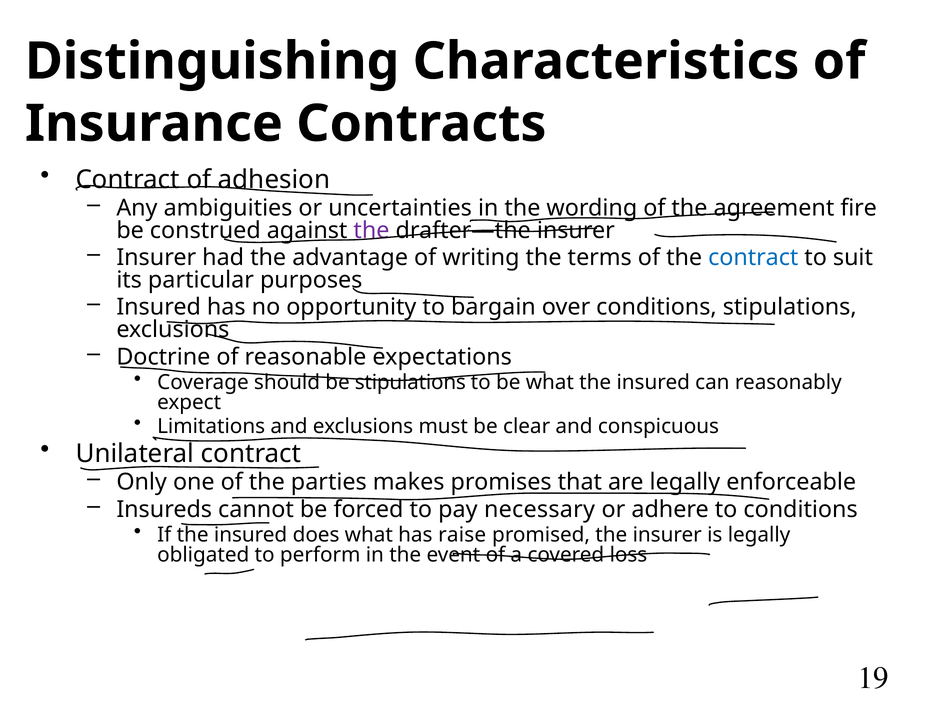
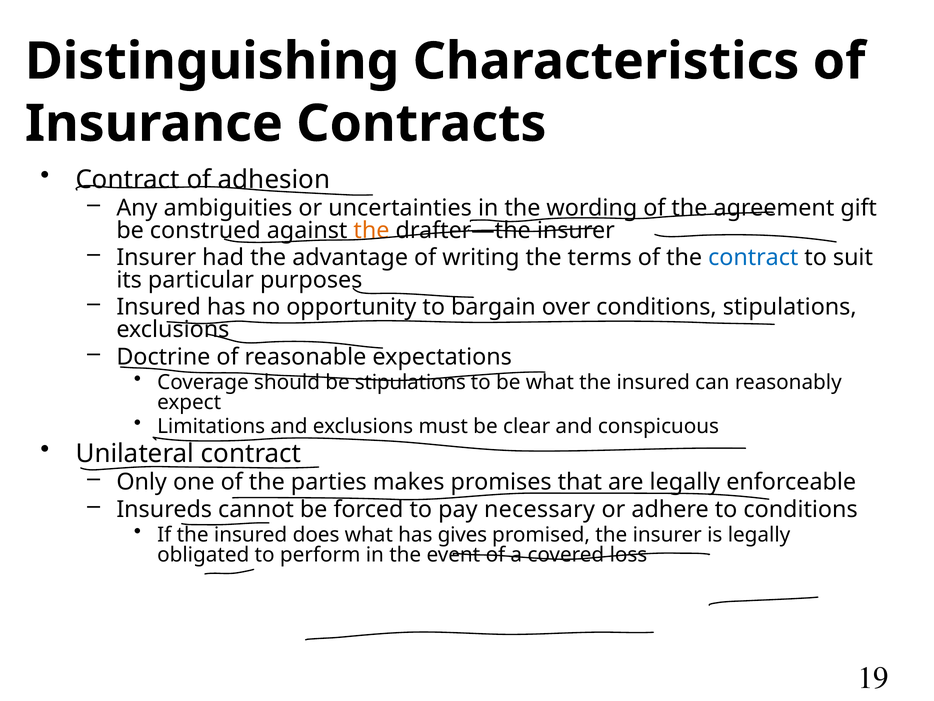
fire: fire -> gift (859, 208)
the colour: purple -> orange (371, 230)
raise: raise -> gives (462, 534)
